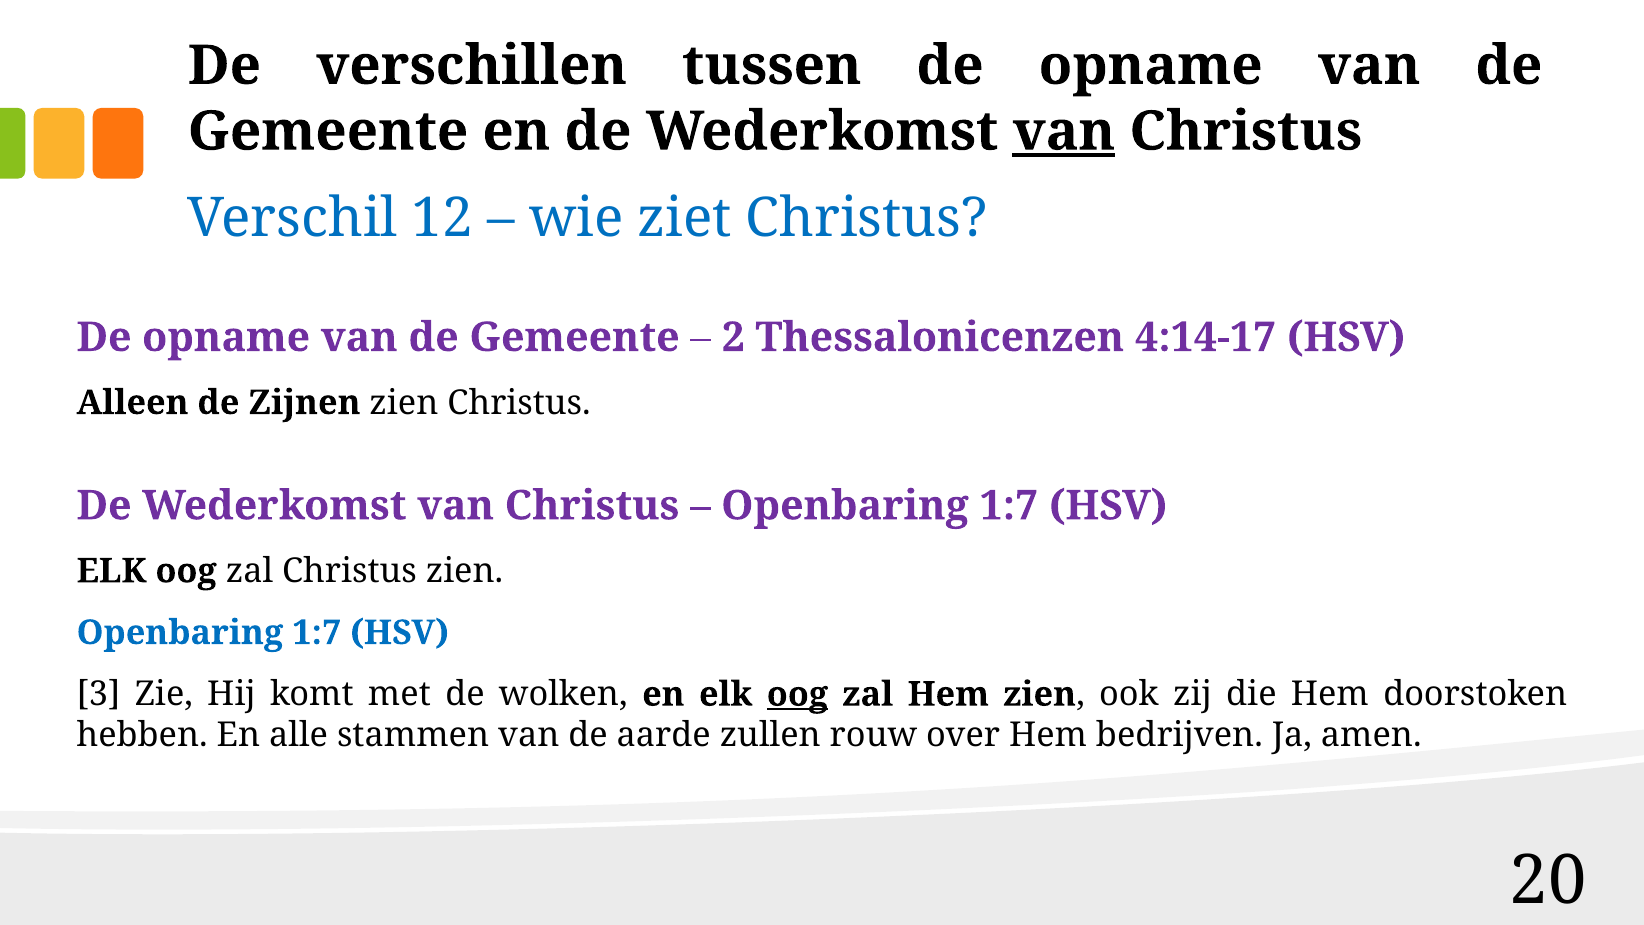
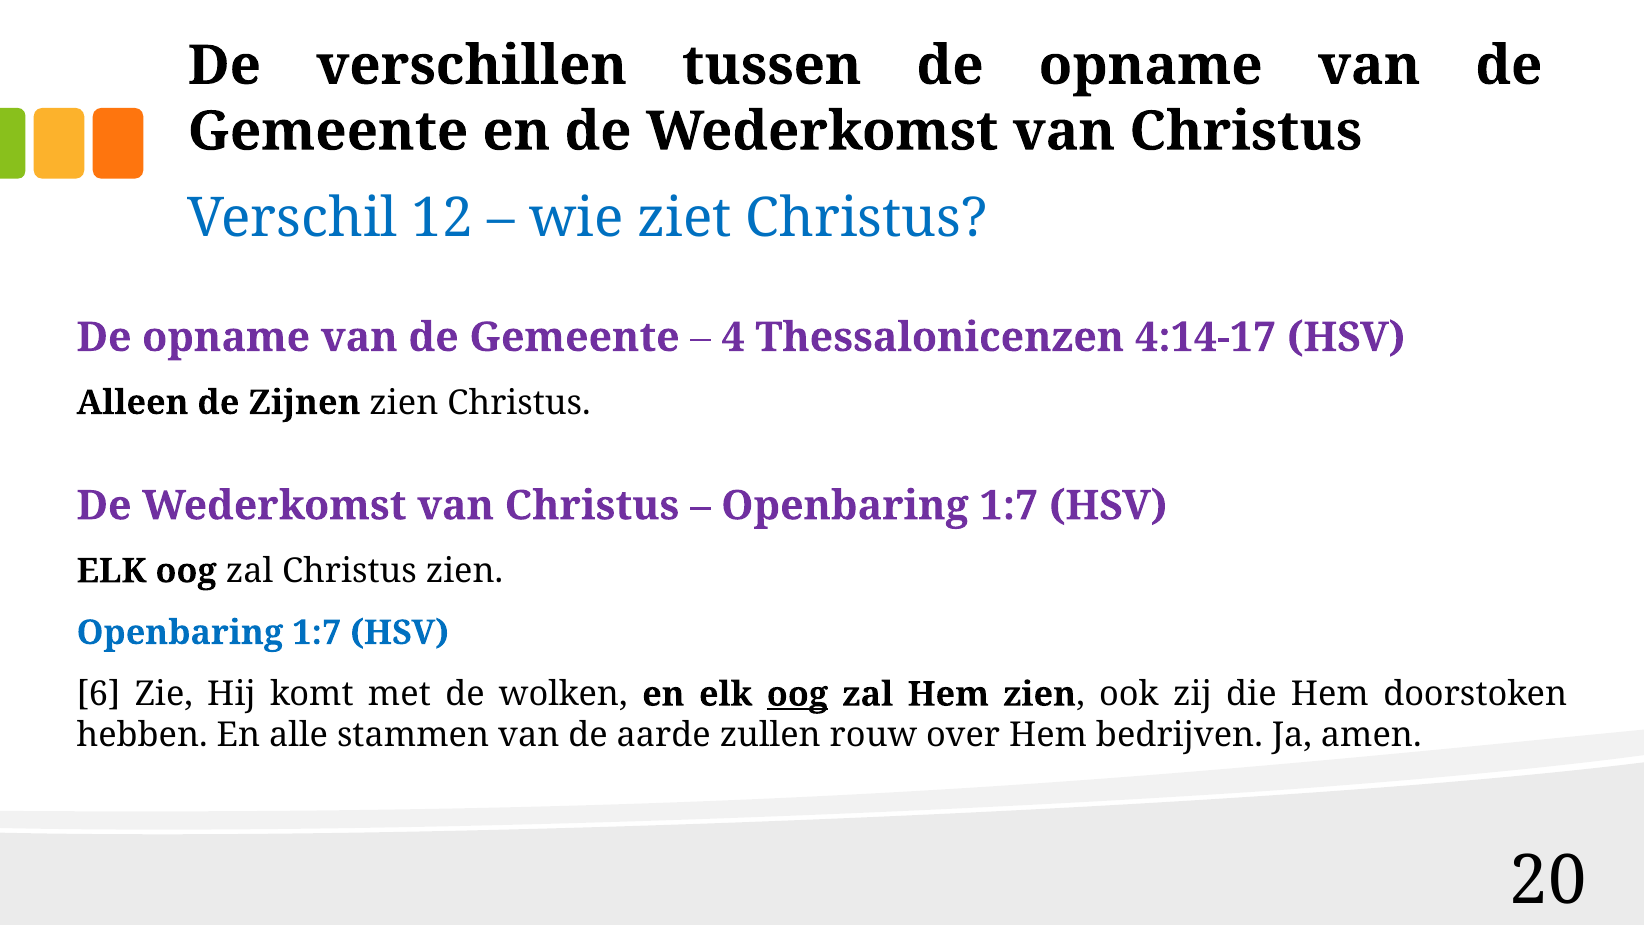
van underline: present -> none (1064, 132)
2: 2 -> 4 (733, 337)
3: 3 -> 6 (98, 694)
